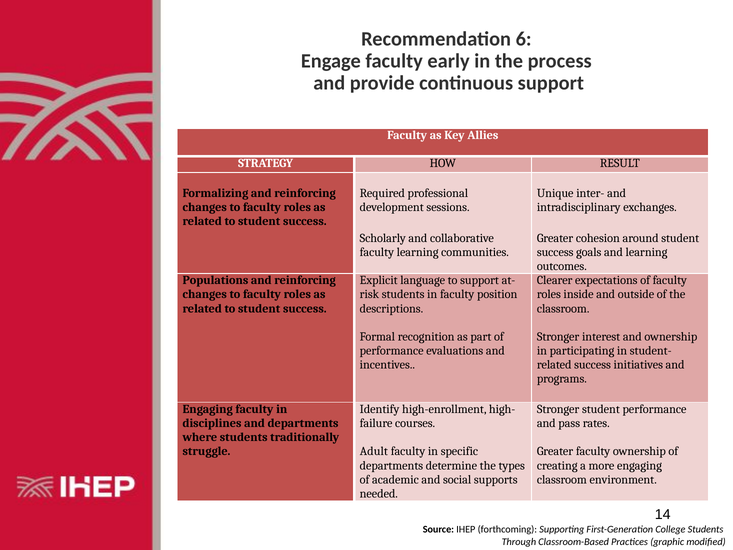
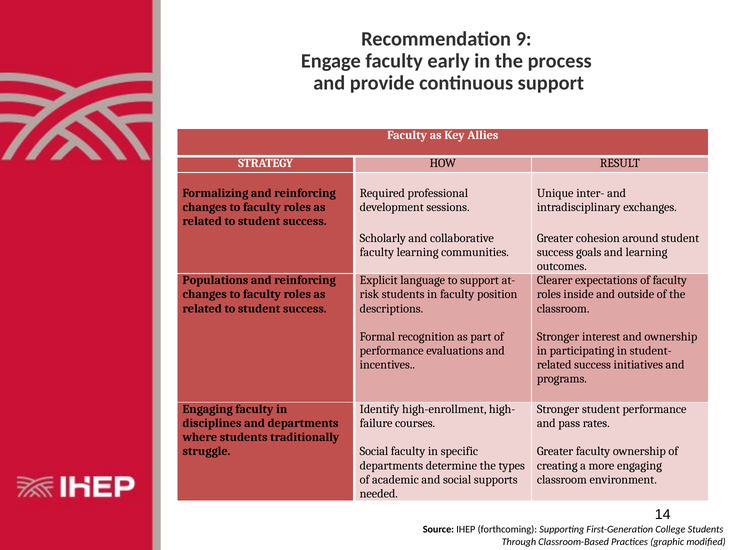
6: 6 -> 9 (524, 39)
Adult: Adult -> Social (374, 451)
